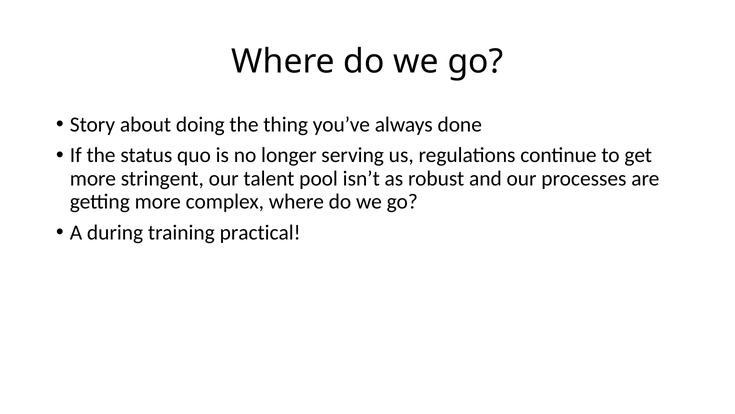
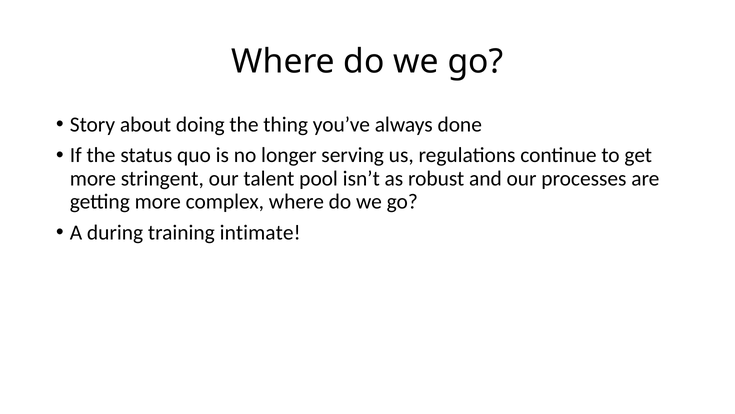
practical: practical -> intimate (260, 232)
